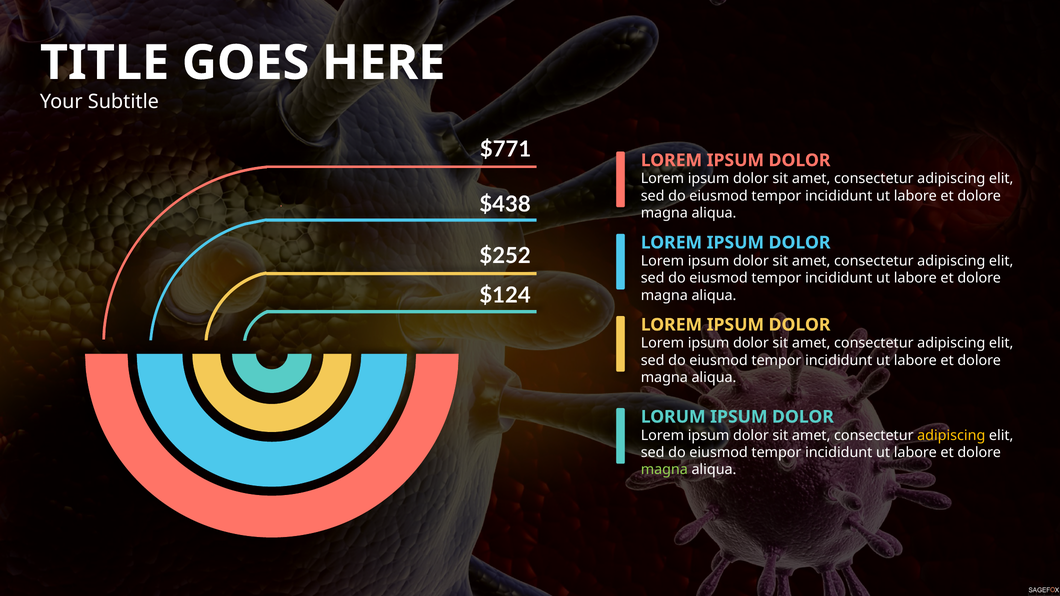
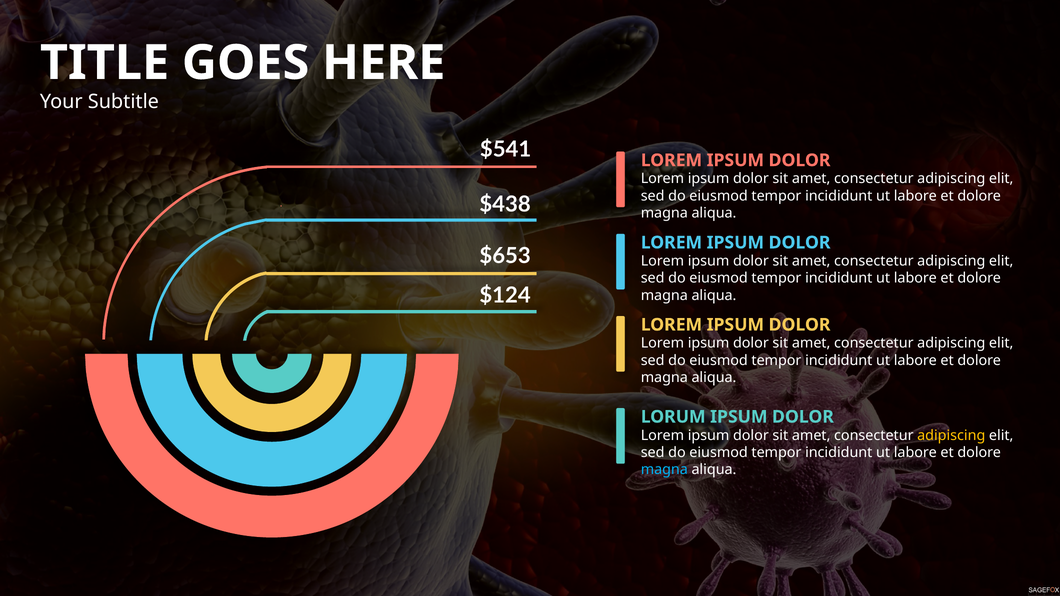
$771: $771 -> $541 (506, 150)
$252: $252 -> $653 (505, 256)
magna colour: light green -> light blue (664, 470)
